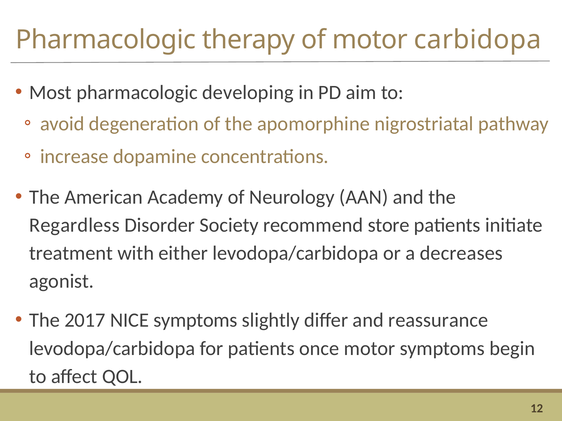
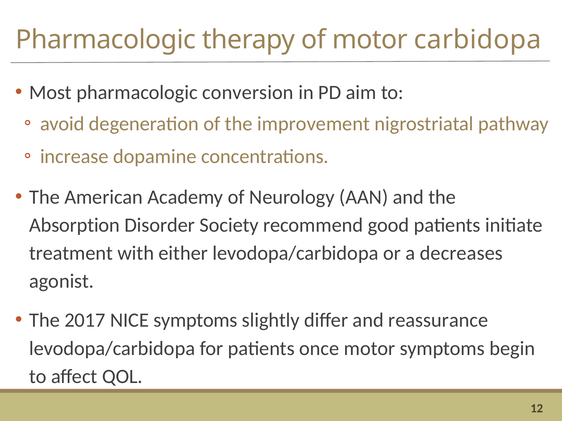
developing: developing -> conversion (248, 93)
apomorphine: apomorphine -> improvement (314, 124)
Regardless: Regardless -> Absorption (75, 225)
store: store -> good (388, 225)
